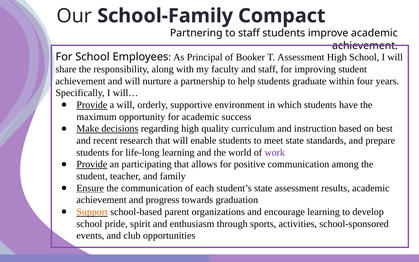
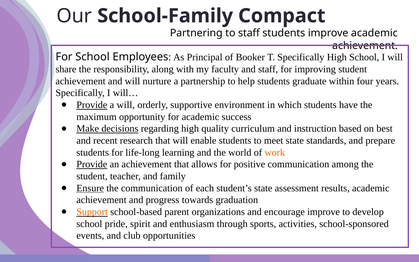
T Assessment: Assessment -> Specifically (301, 57)
work colour: purple -> orange (275, 152)
an participating: participating -> achievement (147, 164)
encourage learning: learning -> improve (324, 212)
